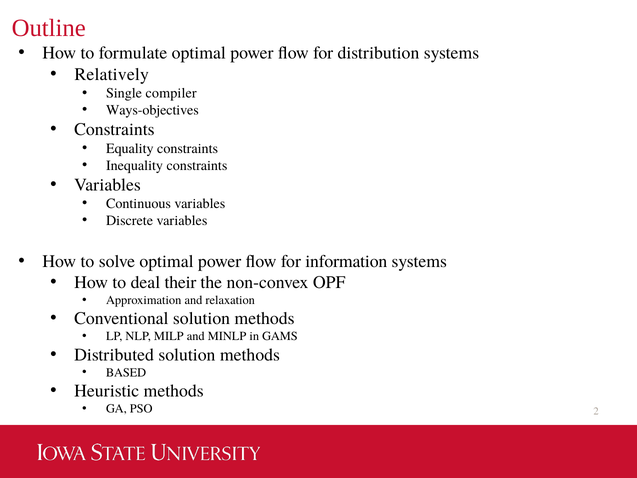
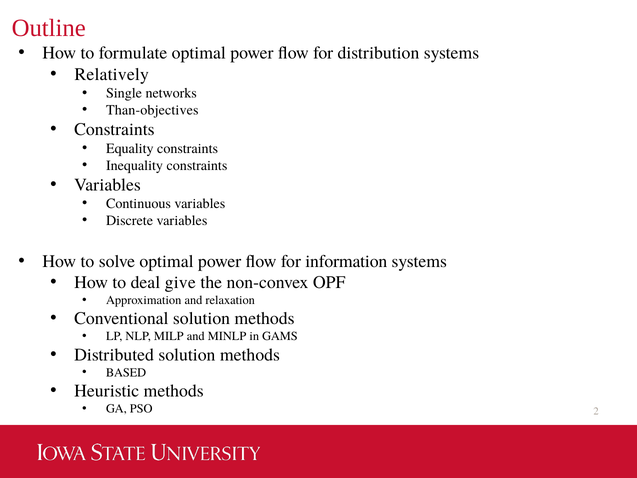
compiler: compiler -> networks (171, 93)
Ways-objectives: Ways-objectives -> Than-objectives (152, 110)
their: their -> give (180, 282)
